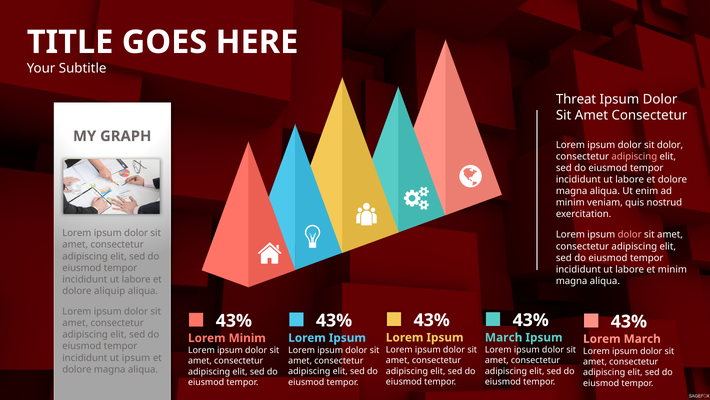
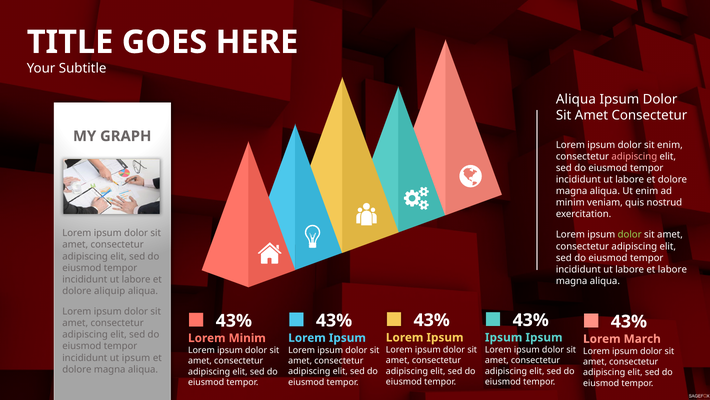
Threat: Threat -> Aliqua (576, 99)
sit dolor: dolor -> enim (670, 145)
dolor colour: pink -> light green (630, 234)
et minim: minim -> labore (672, 269)
March: March -> Ipsum (504, 337)
